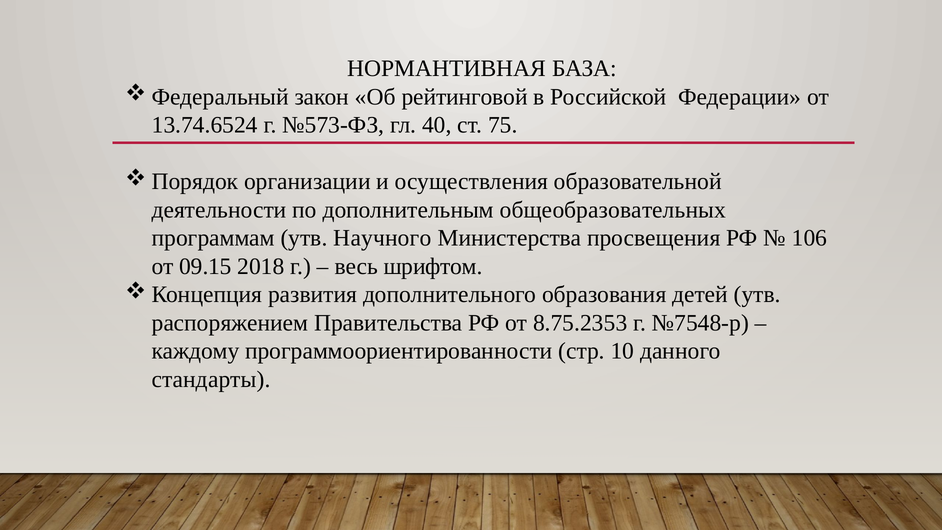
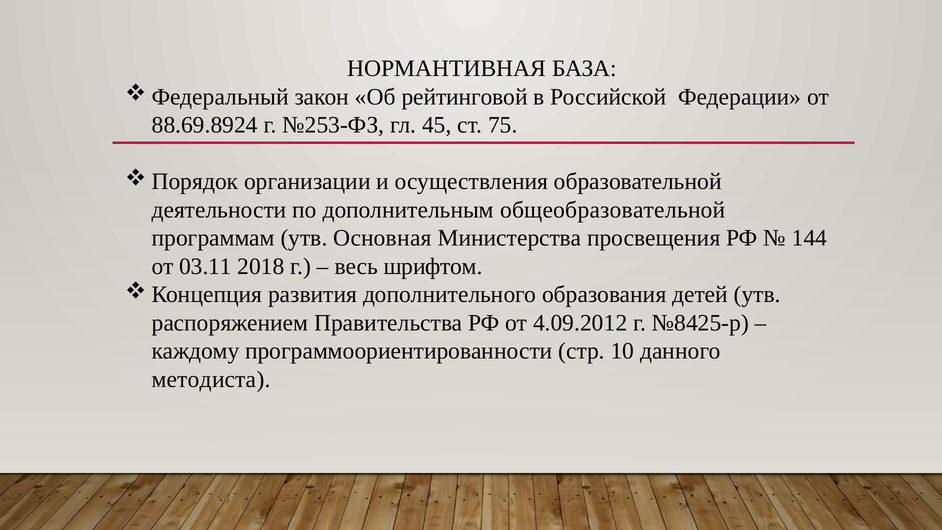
13.74.6524: 13.74.6524 -> 88.69.8924 (205, 125)
№573-ФЗ: №573-ФЗ -> №253-ФЗ (333, 125)
40: 40 -> 45 (437, 125)
общеобразовательных: общеобразовательных -> общеобразовательной (613, 210)
Научного: Научного -> Основная (382, 238)
106: 106 -> 144 (809, 238)
09.15: 09.15 -> 03.11 (205, 266)
8.75.2353: 8.75.2353 -> 4.09.2012 (580, 323)
№7548-р: №7548-р -> №8425-р (700, 323)
стандарты: стандарты -> методиста (211, 379)
